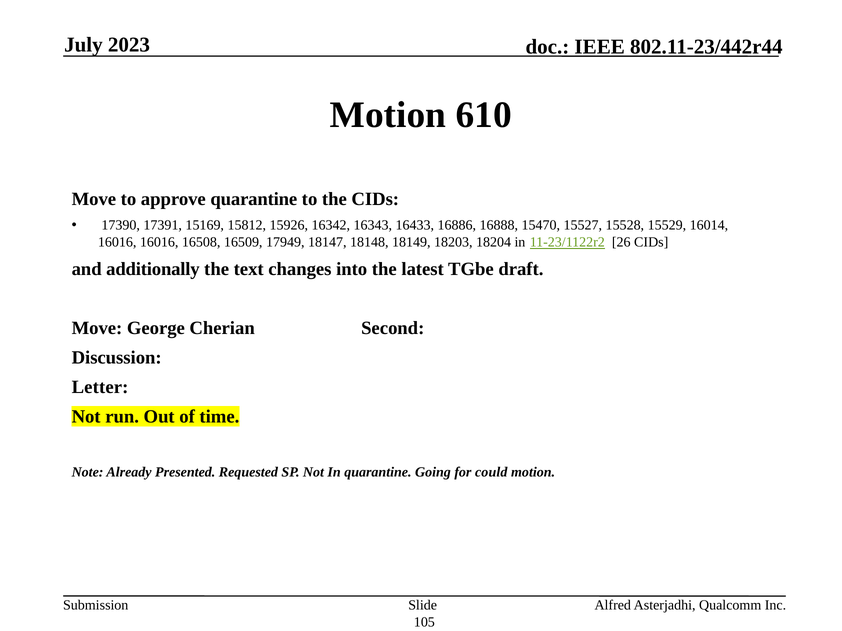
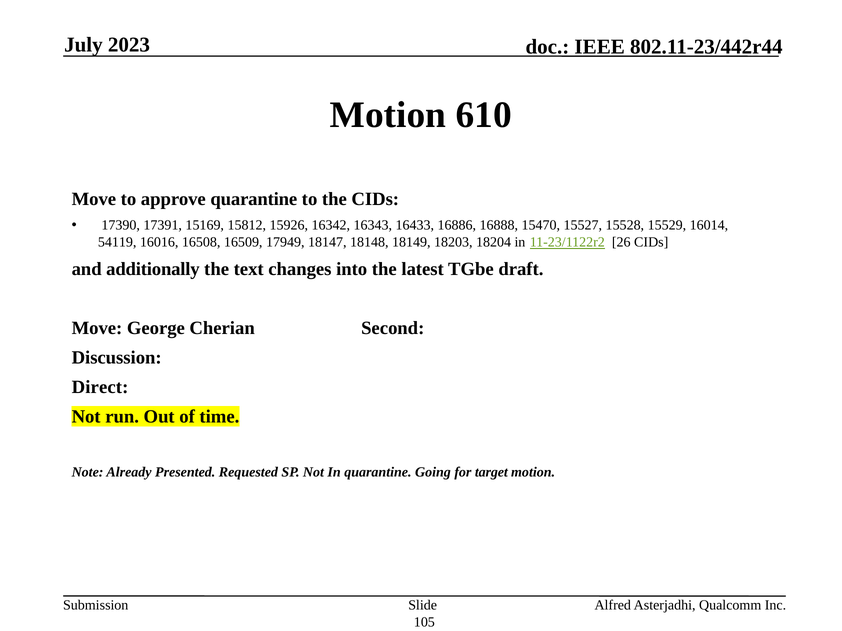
16016: 16016 -> 54119 (117, 242)
Letter: Letter -> Direct (100, 387)
could: could -> target (491, 473)
